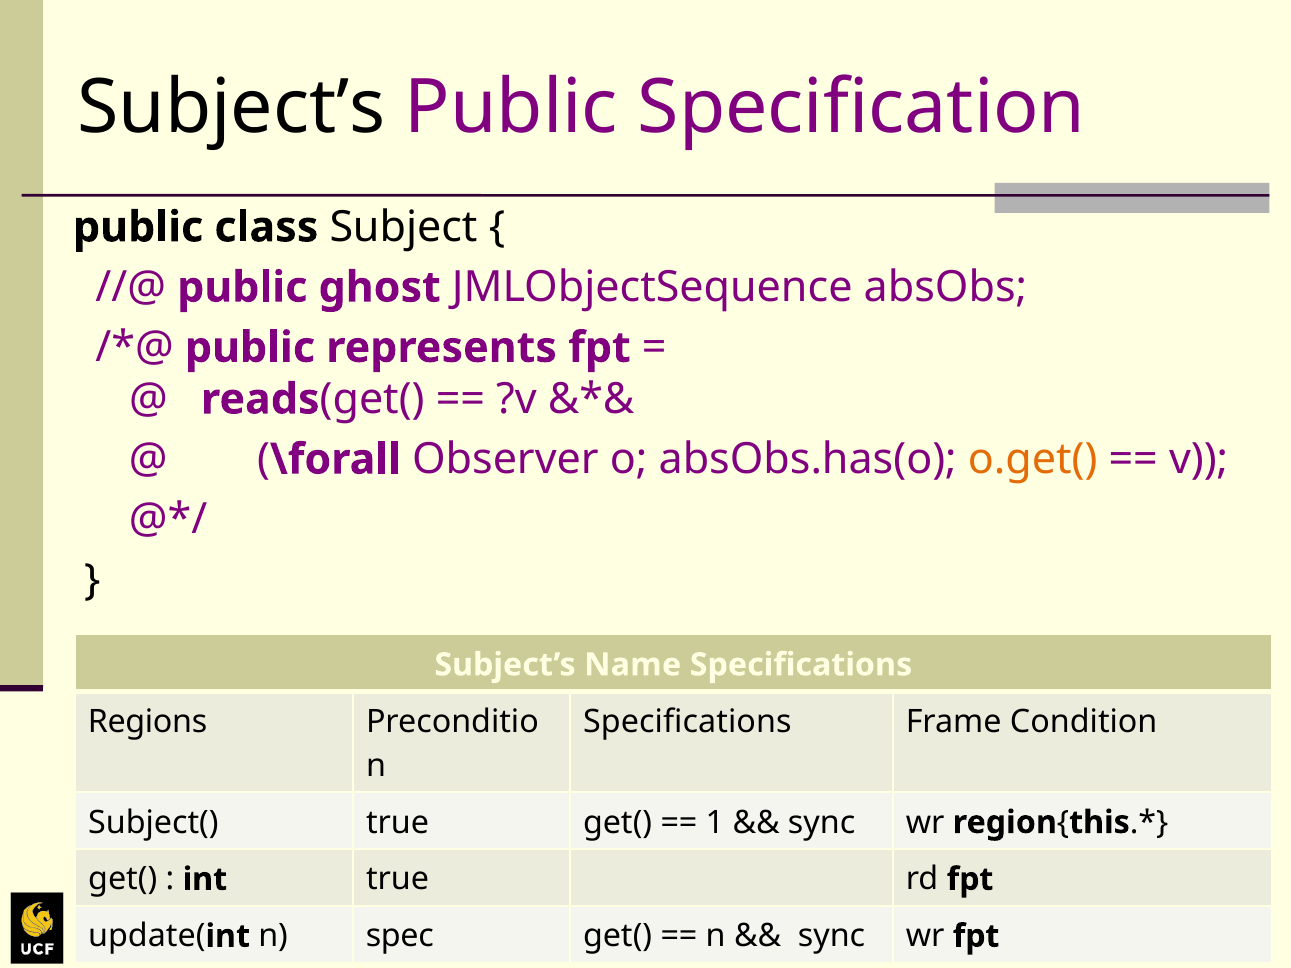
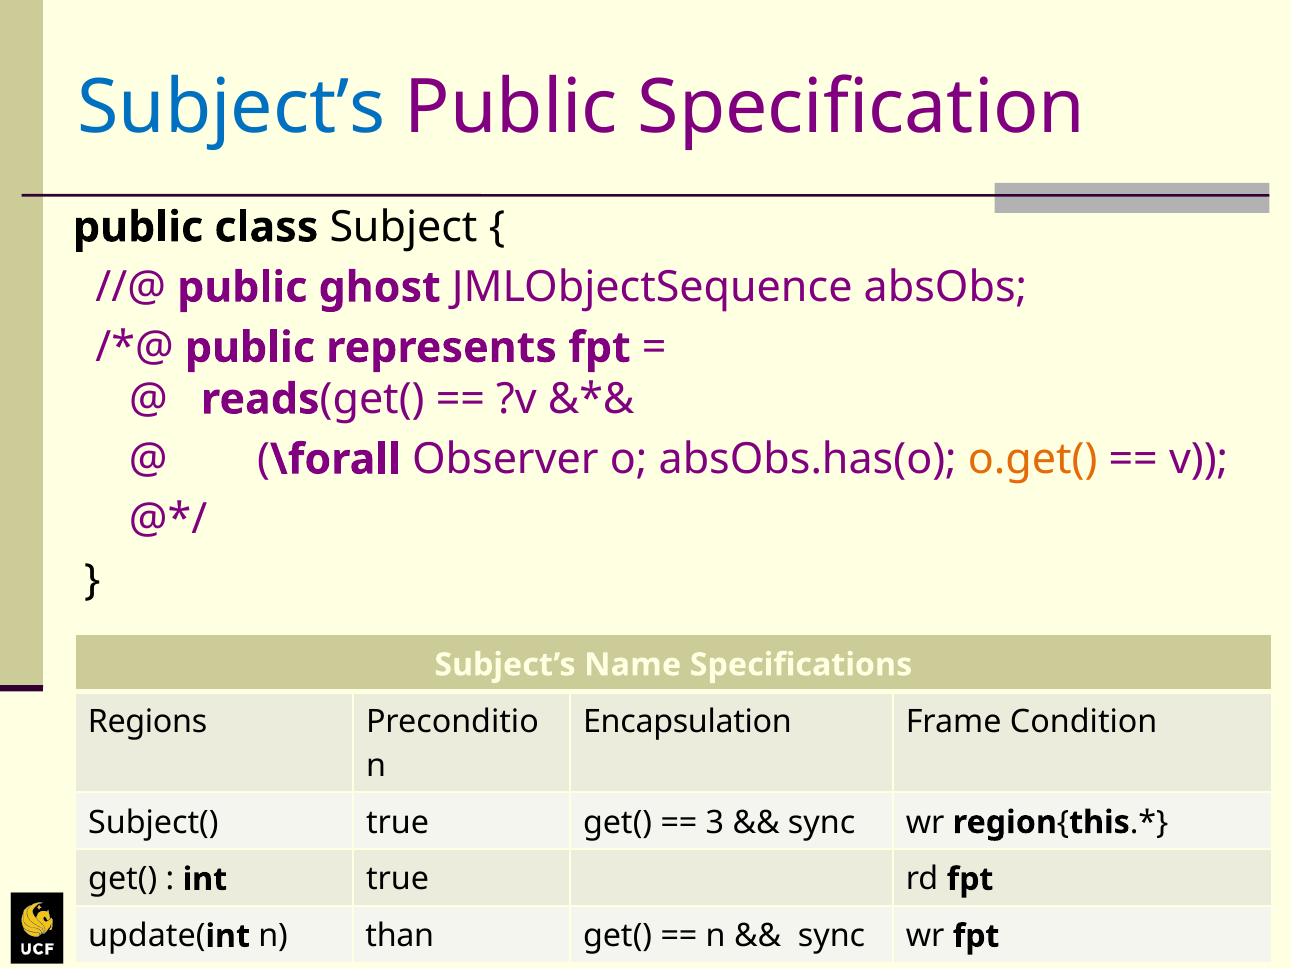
Subject’s colour: black -> blue (231, 107)
Specifications: Specifications -> Encapsulation (687, 722)
1: 1 -> 3 (715, 823)
spec: spec -> than (400, 936)
